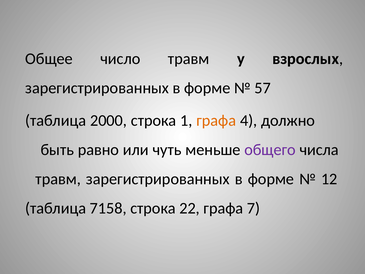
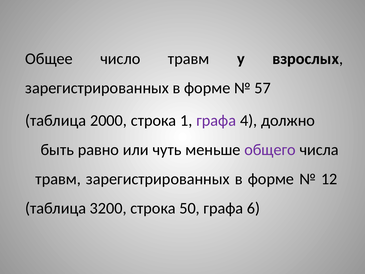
графа colour: orange -> purple (216, 120)
7158: 7158 -> 3200 (108, 208)
22: 22 -> 50 (190, 208)
7: 7 -> 6 (253, 208)
